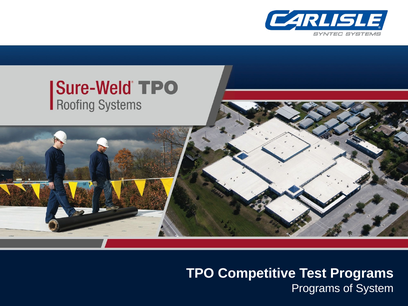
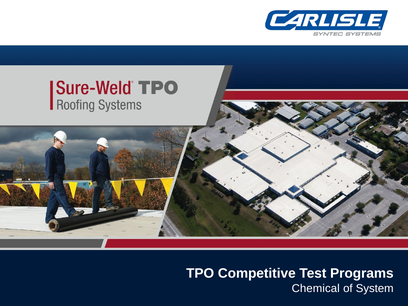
Programs: Programs -> Chemical (316, 288)
